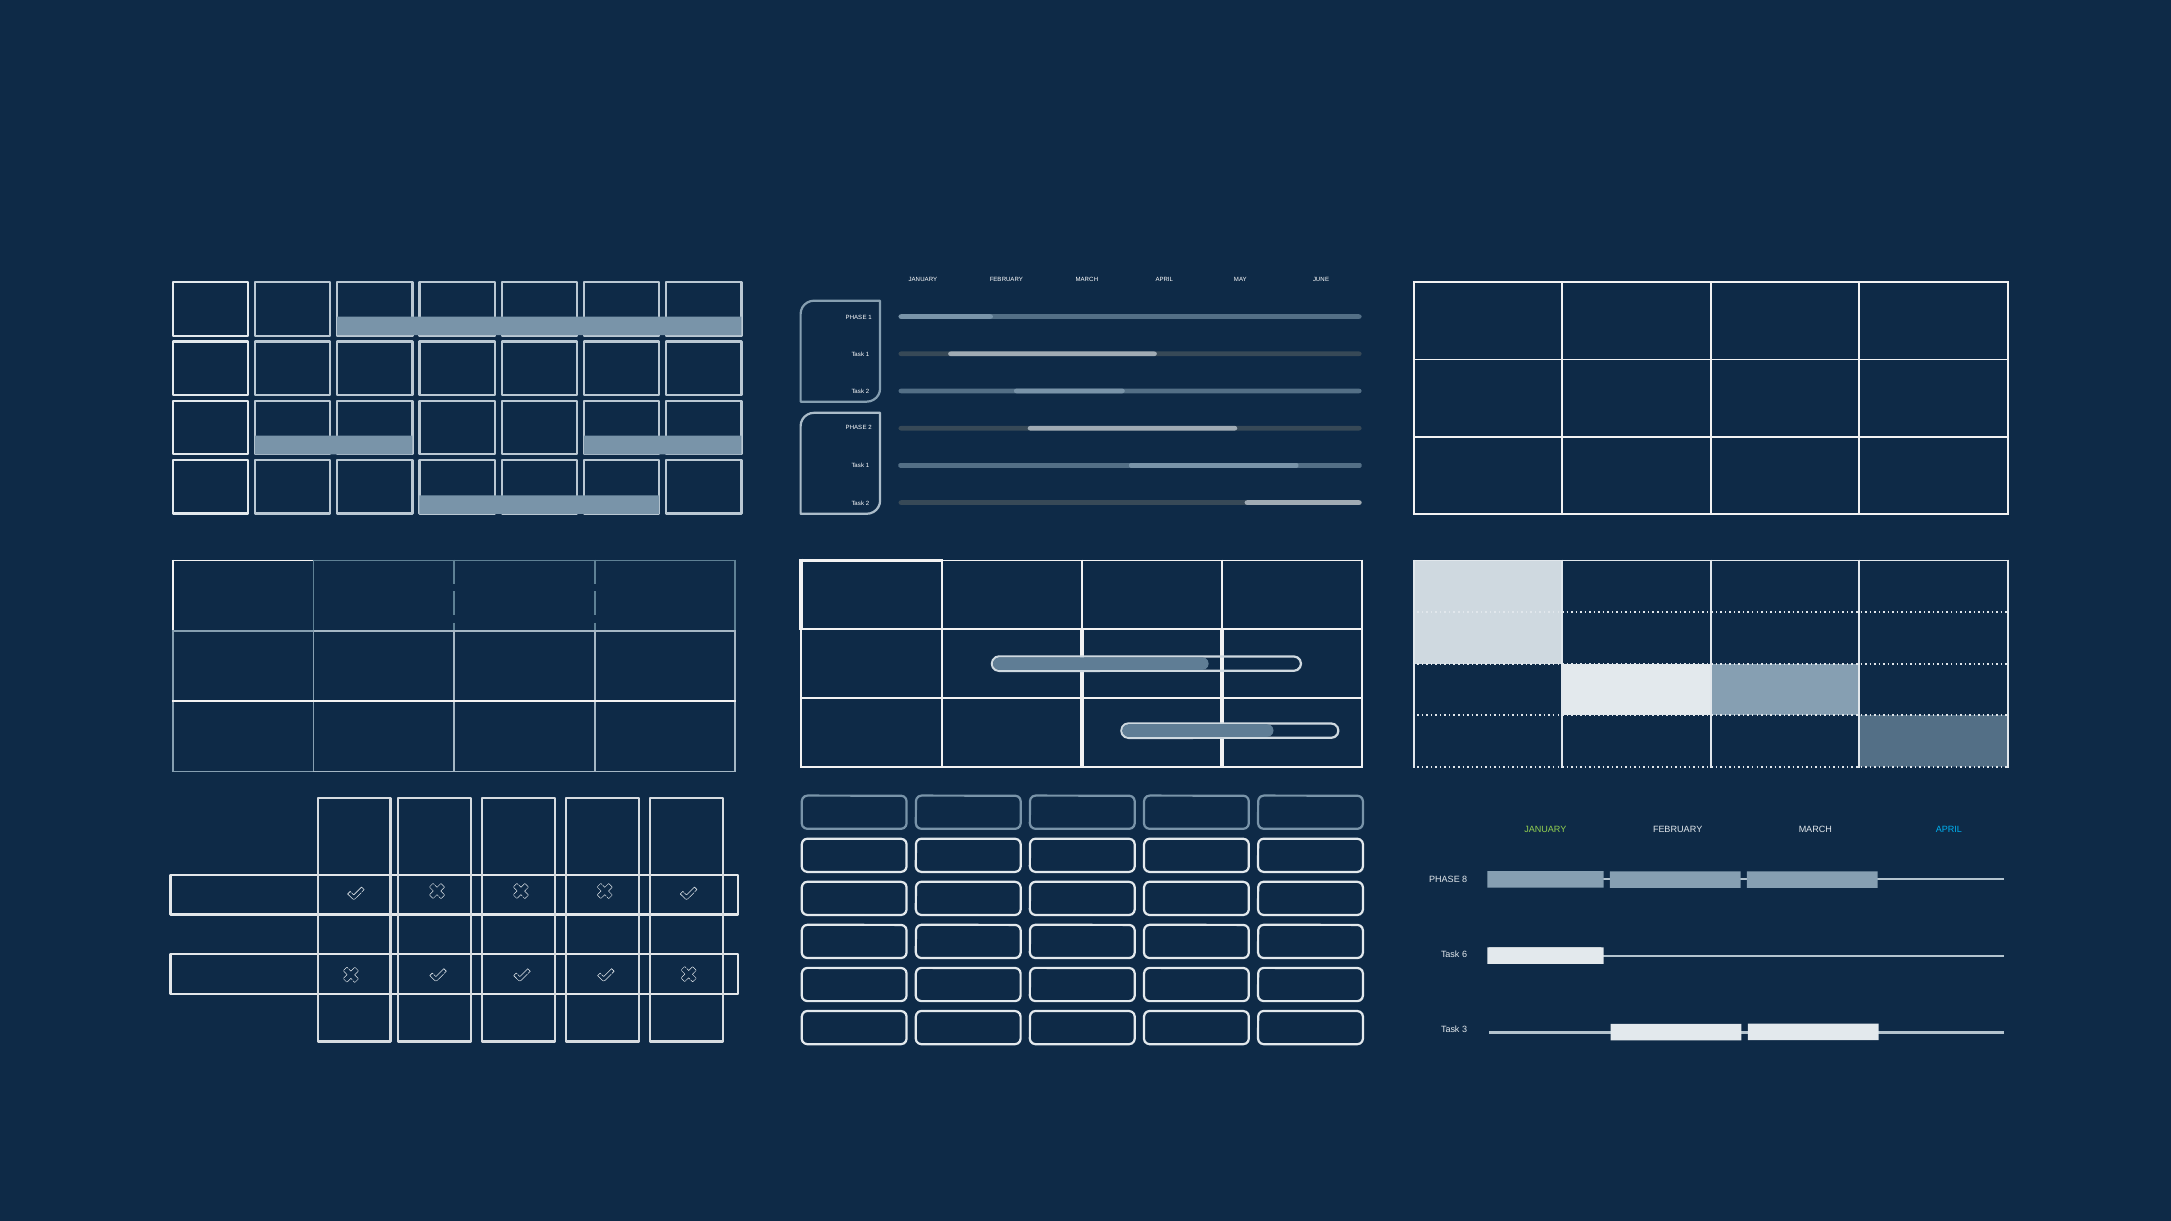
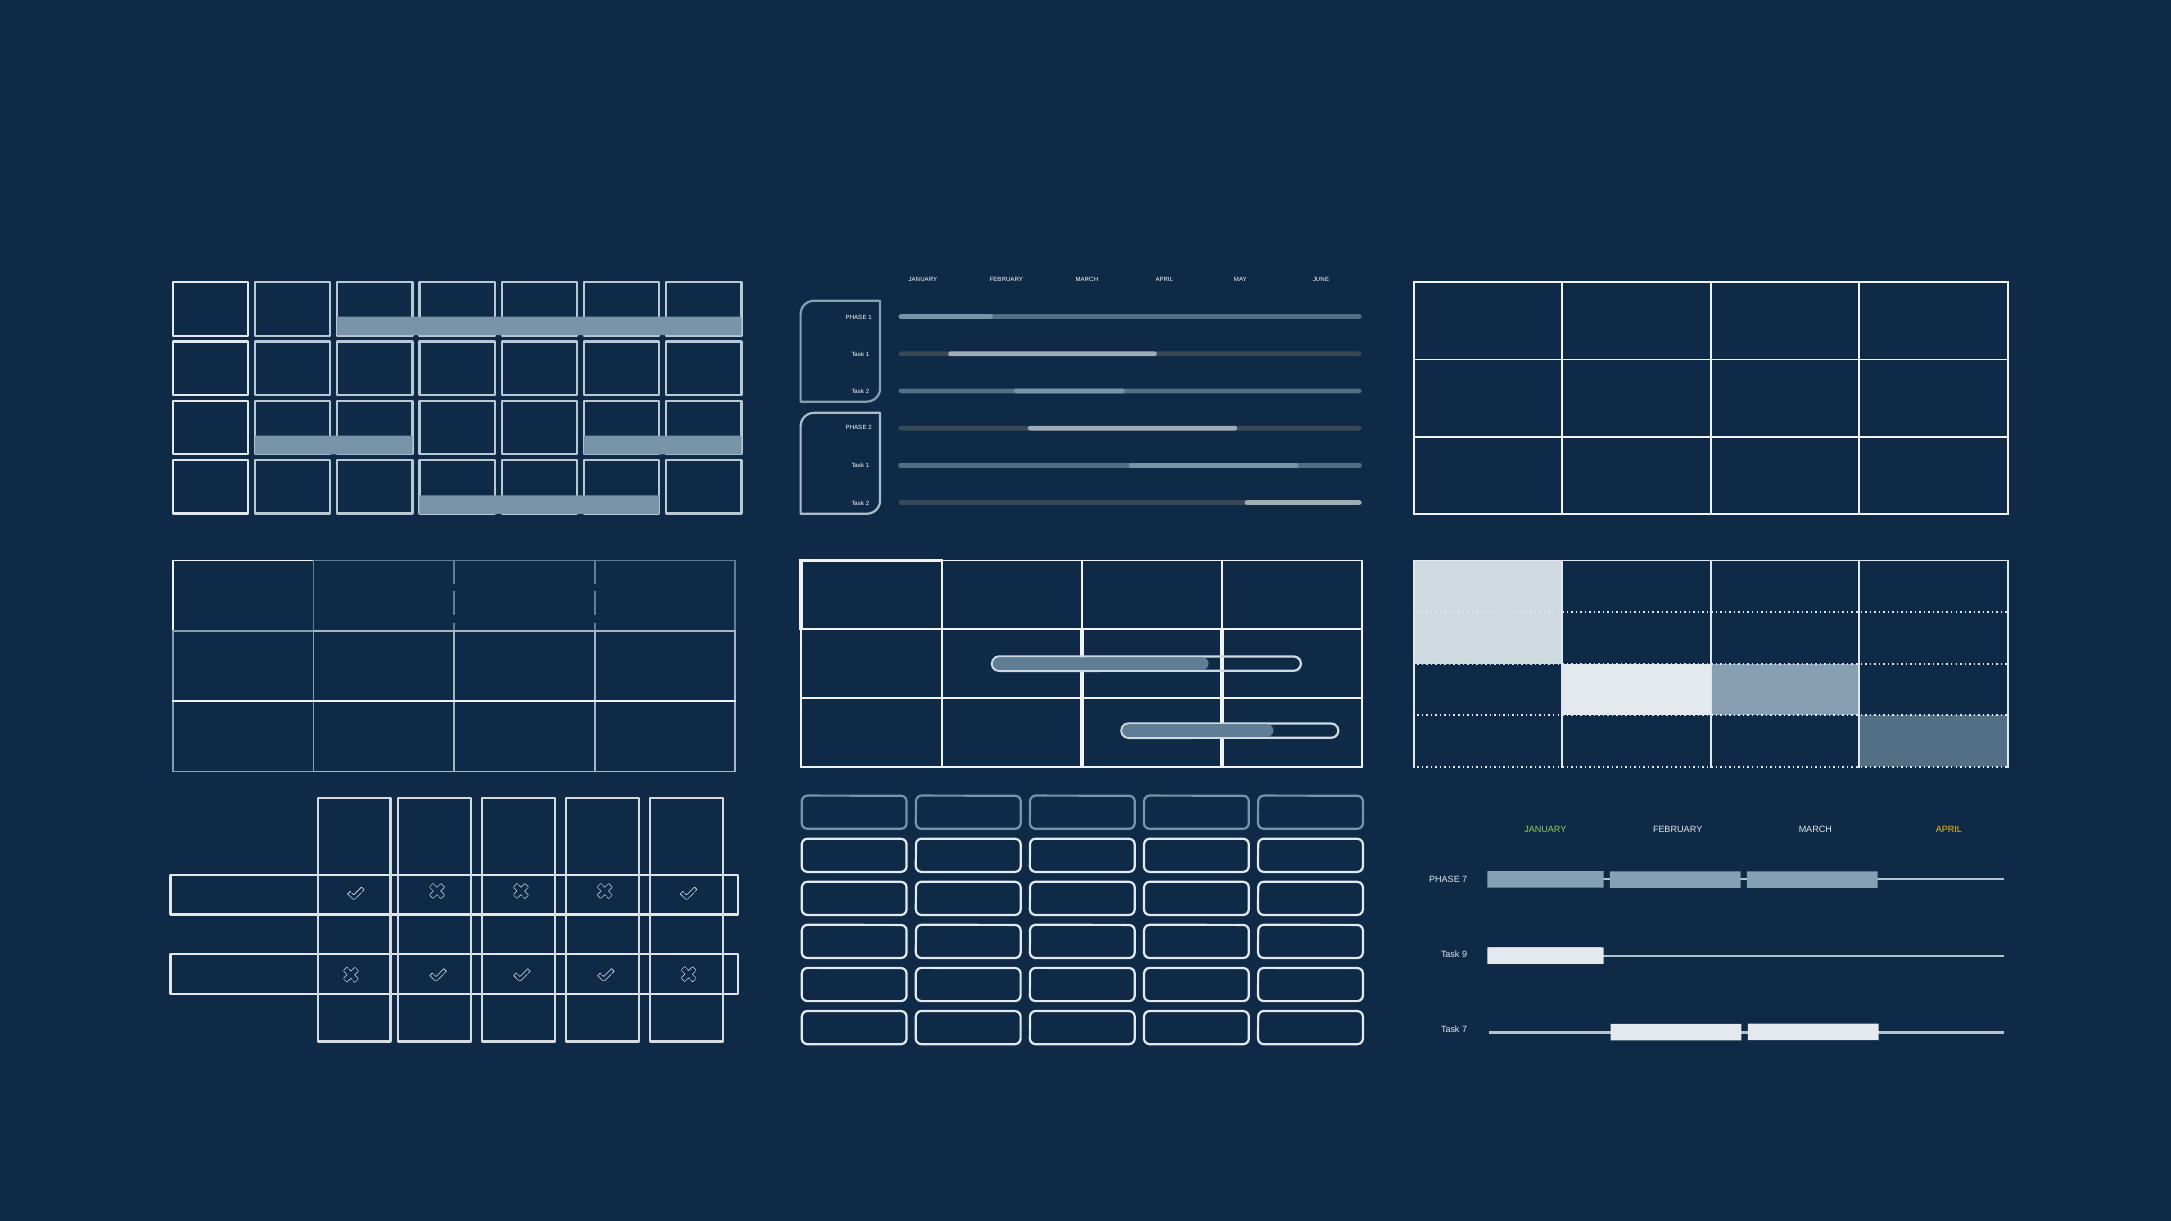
APRIL colour: light blue -> yellow (1949, 830)
PHASE 8: 8 -> 7 (1465, 880)
6: 6 -> 9 (1465, 955)
Task 3: 3 -> 7 (1465, 1030)
